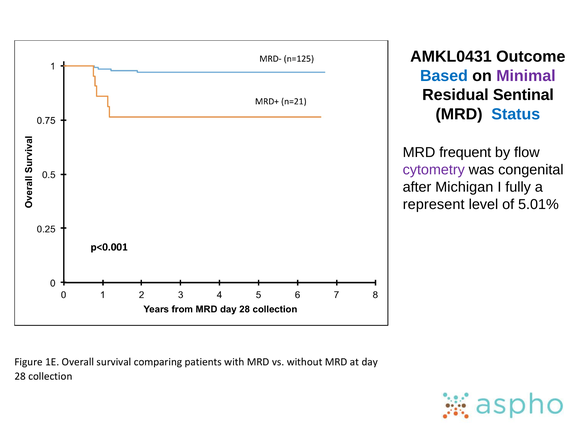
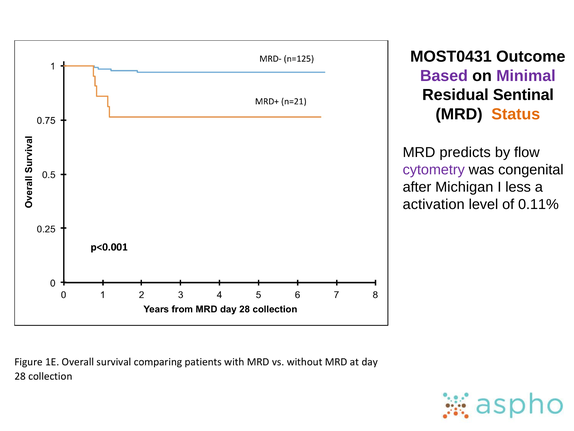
AMKL0431: AMKL0431 -> MOST0431 (451, 57)
Based colour: blue -> purple (444, 76)
Status colour: blue -> orange (516, 114)
frequent: frequent -> predicts (465, 152)
fully: fully -> less (518, 187)
represent: represent -> activation (434, 204)
5.01%: 5.01% -> 0.11% (538, 204)
